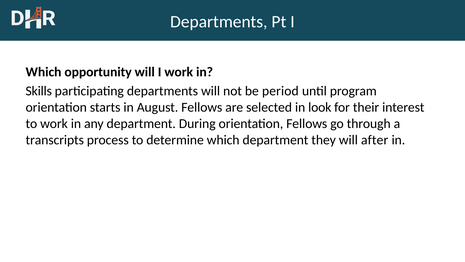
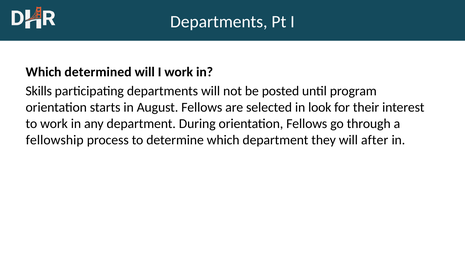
opportunity: opportunity -> determined (98, 72)
period: period -> posted (280, 91)
transcripts: transcripts -> fellowship (55, 140)
